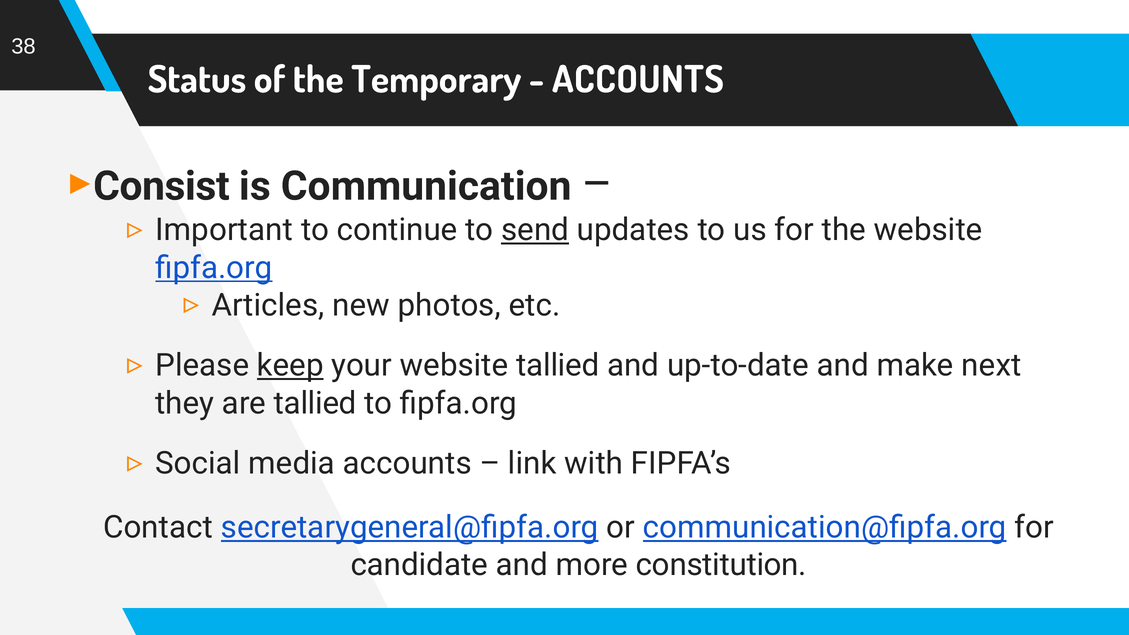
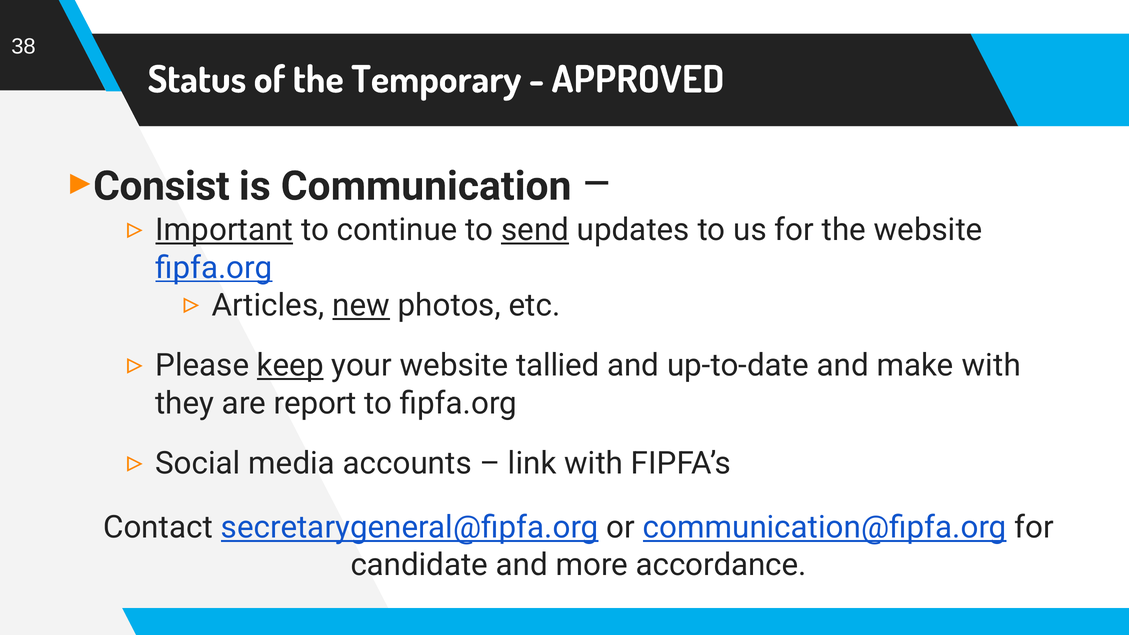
ACCOUNTS: ACCOUNTS -> APPROVED (638, 80)
Important underline: none -> present (224, 230)
new underline: none -> present (361, 305)
make next: next -> with (991, 366)
are tallied: tallied -> report (315, 403)
constitution: constitution -> accordance (721, 565)
